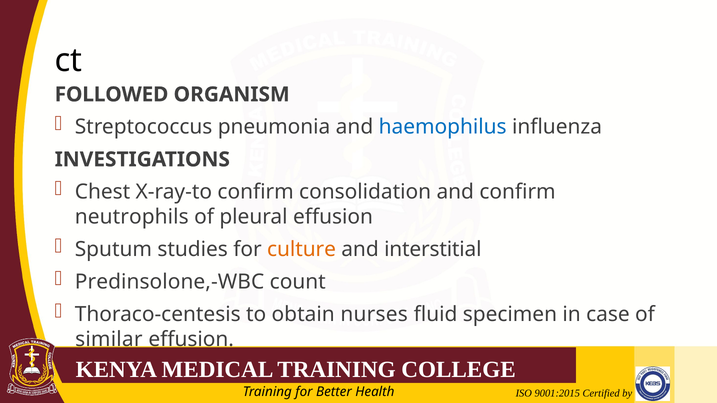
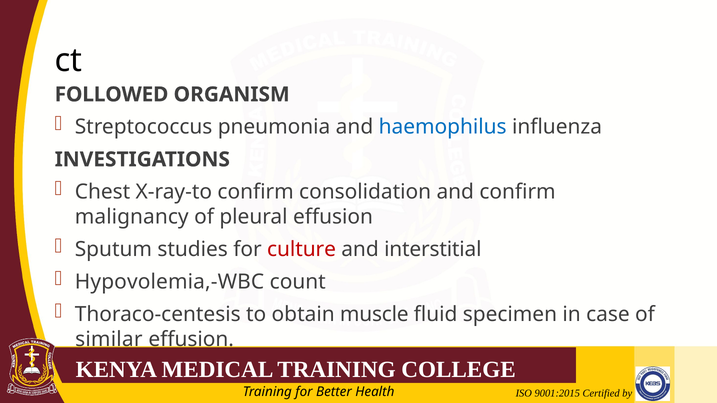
neutrophils: neutrophils -> malignancy (132, 217)
culture colour: orange -> red (302, 250)
Predinsolone,-WBC: Predinsolone,-WBC -> Hypovolemia,-WBC (170, 282)
nurses: nurses -> muscle (374, 315)
